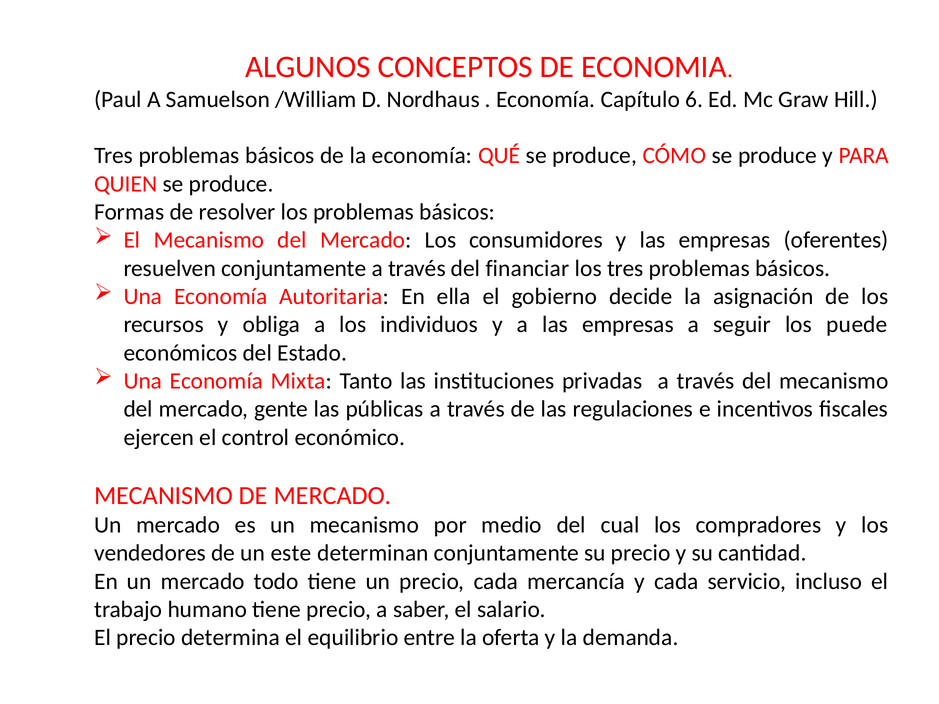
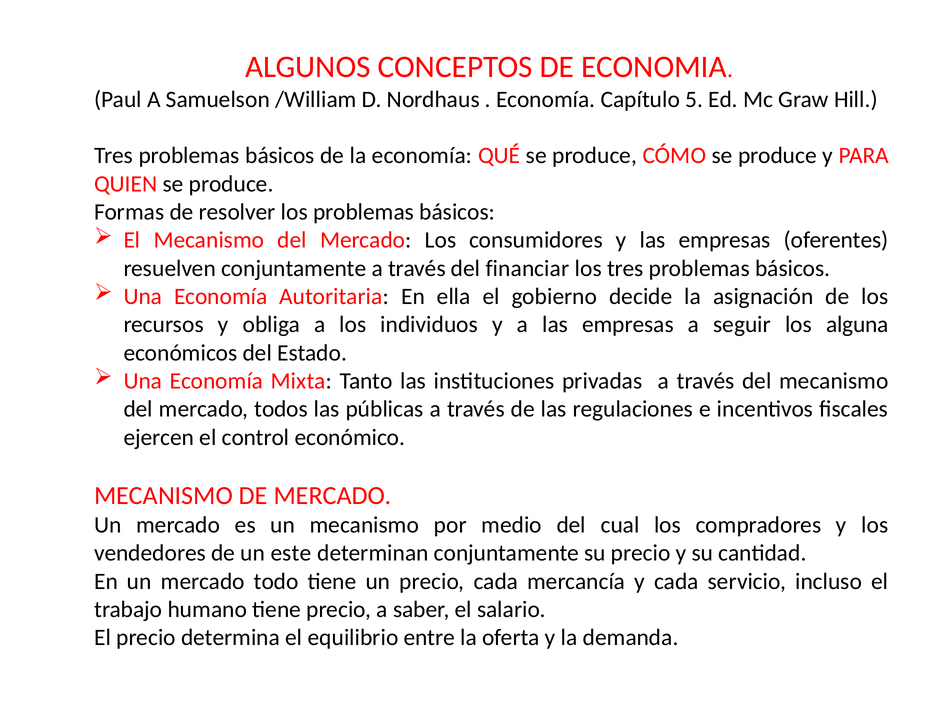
6: 6 -> 5 (694, 99)
puede: puede -> alguna (857, 325)
gente: gente -> todos (281, 409)
